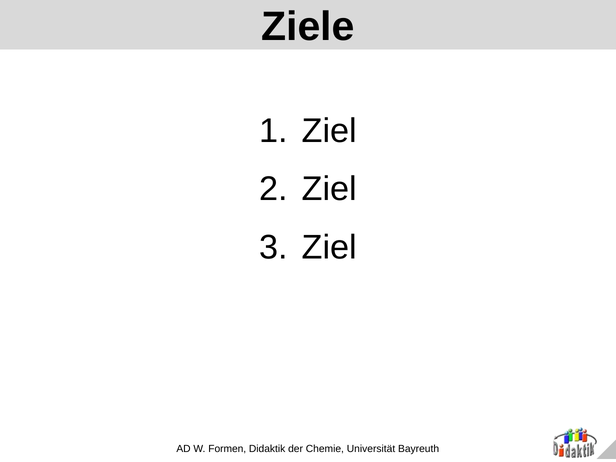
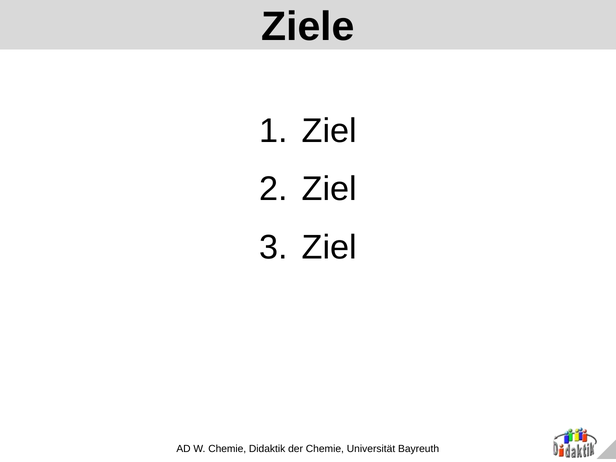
W Formen: Formen -> Chemie (227, 449)
